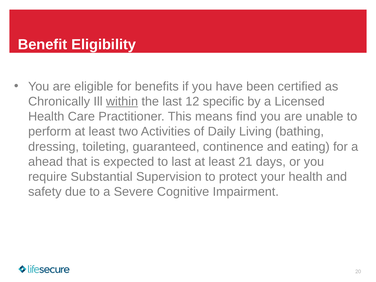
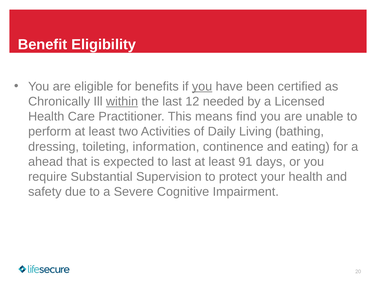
you underline: none -> present (202, 86)
specific: specific -> needed (223, 102)
guaranteed: guaranteed -> information (166, 147)
21: 21 -> 91 (245, 162)
